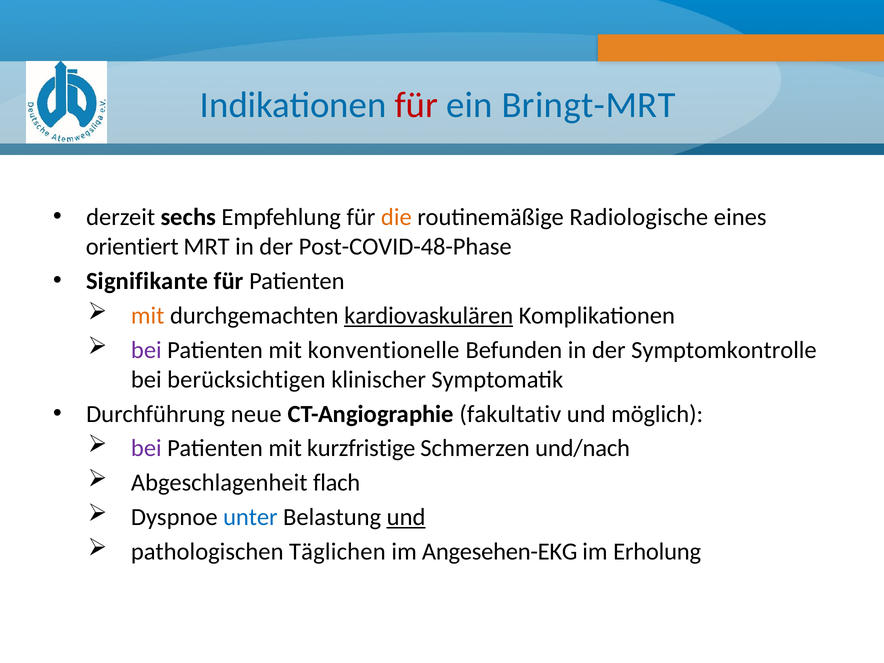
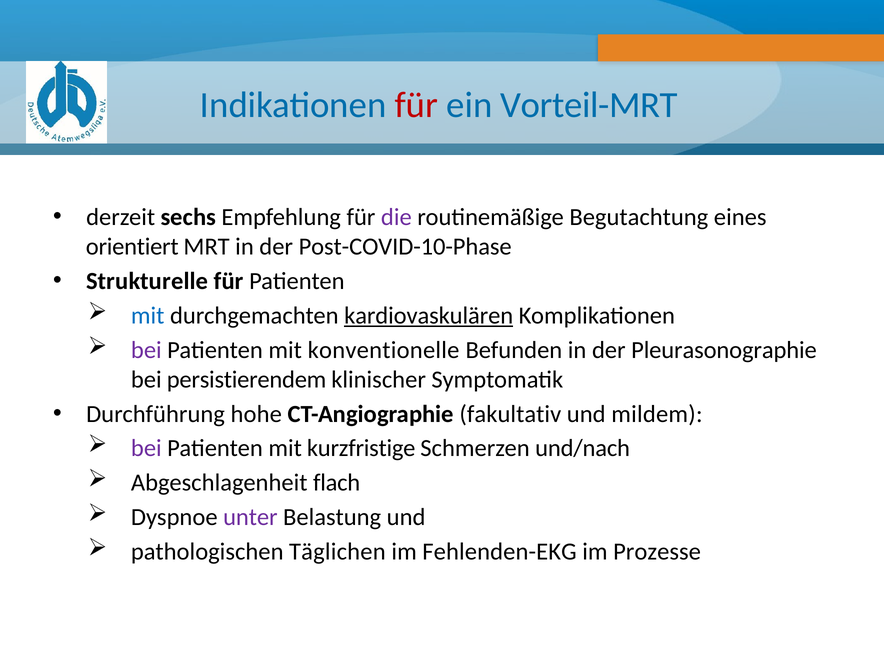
Bringt-MRT: Bringt-MRT -> Vorteil-MRT (589, 105)
die colour: orange -> purple (396, 217)
Radiologische: Radiologische -> Begutachtung (639, 217)
Post-COVID-48-Phase: Post-COVID-48-Phase -> Post-COVID-10-Phase (405, 247)
Signifikante: Signifikante -> Strukturelle (147, 281)
mit colour: orange -> blue (148, 316)
Symptomkontrolle: Symptomkontrolle -> Pleurasonographie (724, 350)
berücksichtigen: berücksichtigen -> persistierendem (247, 379)
neue: neue -> hohe (256, 414)
möglich: möglich -> mildem (657, 414)
unter colour: blue -> purple (250, 517)
und underline: present -> none (406, 517)
Angesehen-EKG: Angesehen-EKG -> Fehlenden-EKG (499, 552)
Erholung: Erholung -> Prozesse (657, 552)
